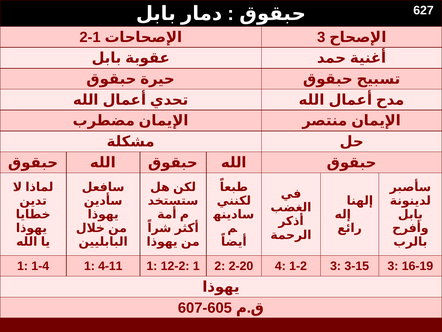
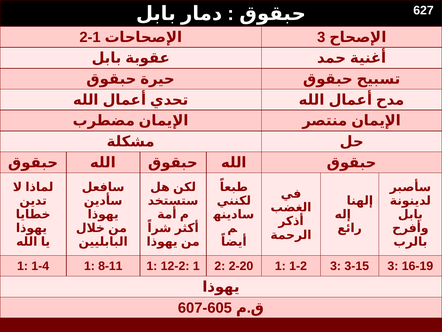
4-11: 4-11 -> 8-11 (110, 266)
2-20 4: 4 -> 1 (280, 266)
